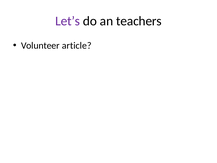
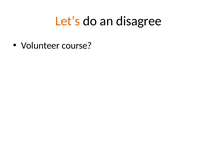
Let’s colour: purple -> orange (68, 21)
teachers: teachers -> disagree (139, 21)
article: article -> course (77, 46)
